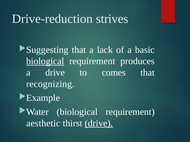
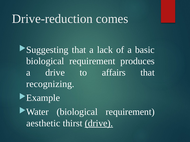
strives: strives -> comes (112, 19)
biological underline: present -> none (45, 61)
comes: comes -> affairs (114, 73)
